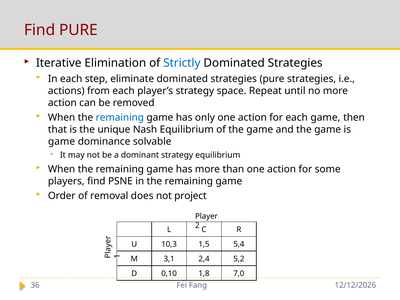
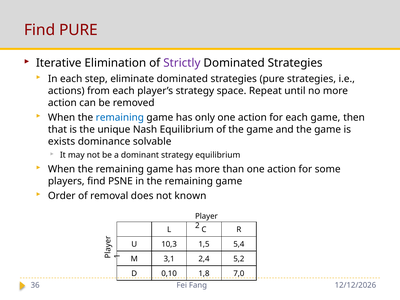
Strictly colour: blue -> purple (182, 63)
game: game -> exists (62, 142)
project: project -> known (190, 196)
